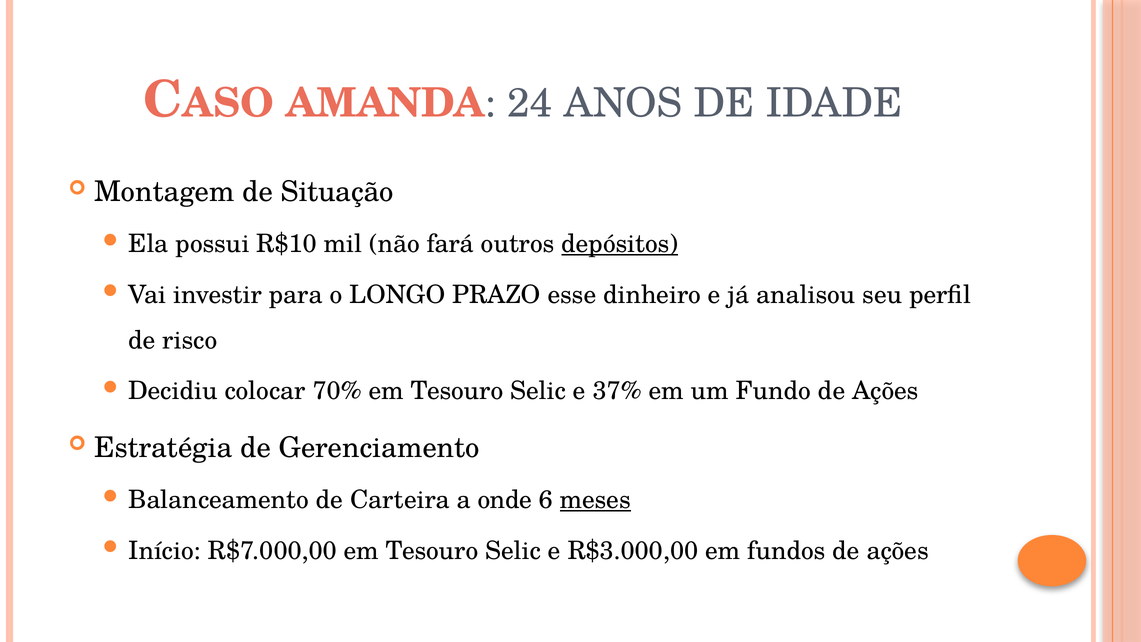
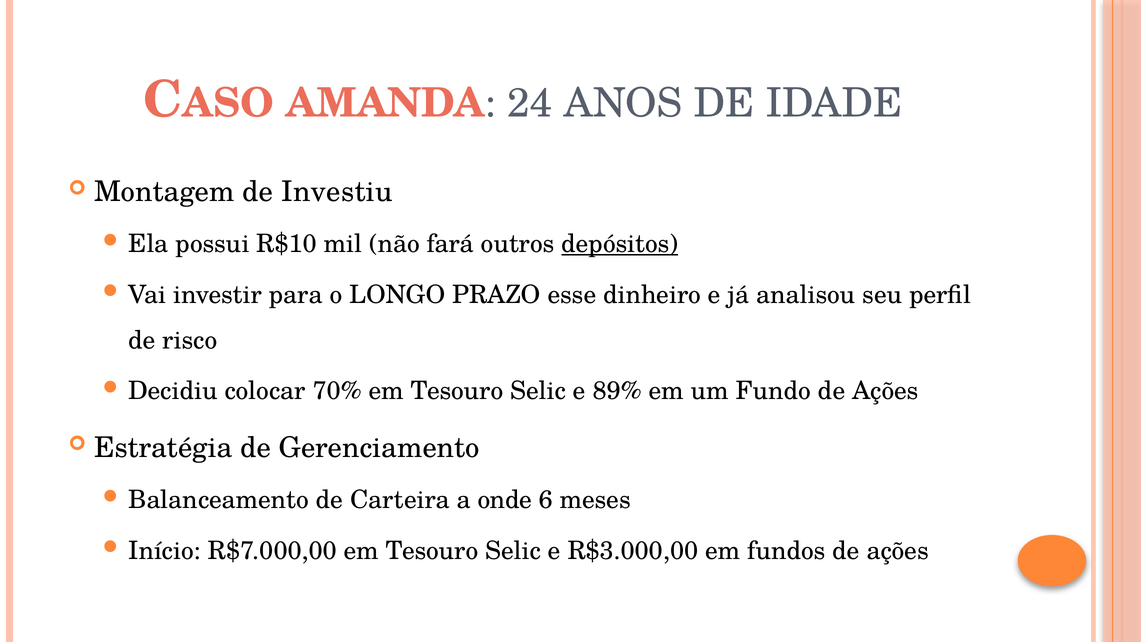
Situação: Situação -> Investiu (337, 192)
37%: 37% -> 89% (617, 391)
meses underline: present -> none (595, 500)
